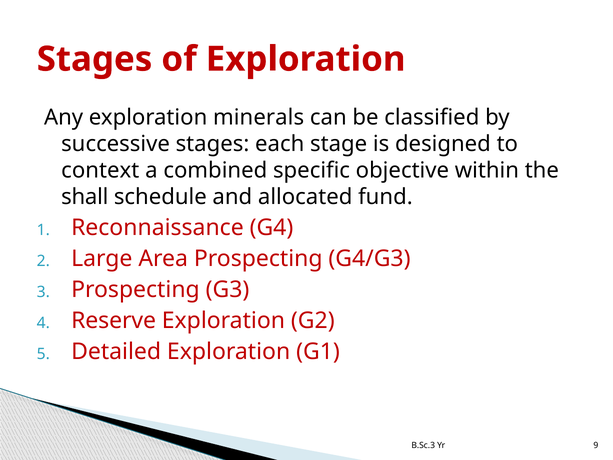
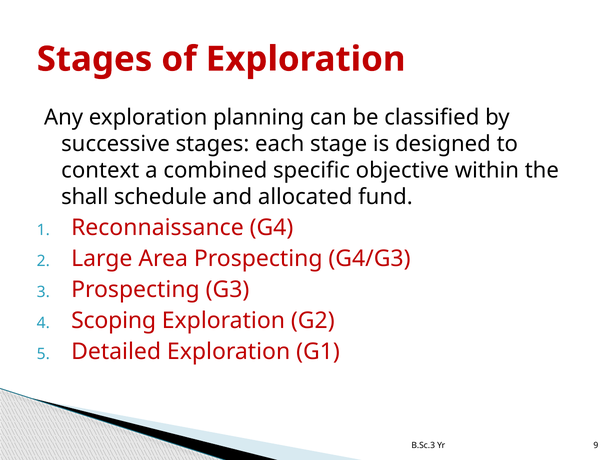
minerals: minerals -> planning (259, 117)
Reserve: Reserve -> Scoping (114, 321)
